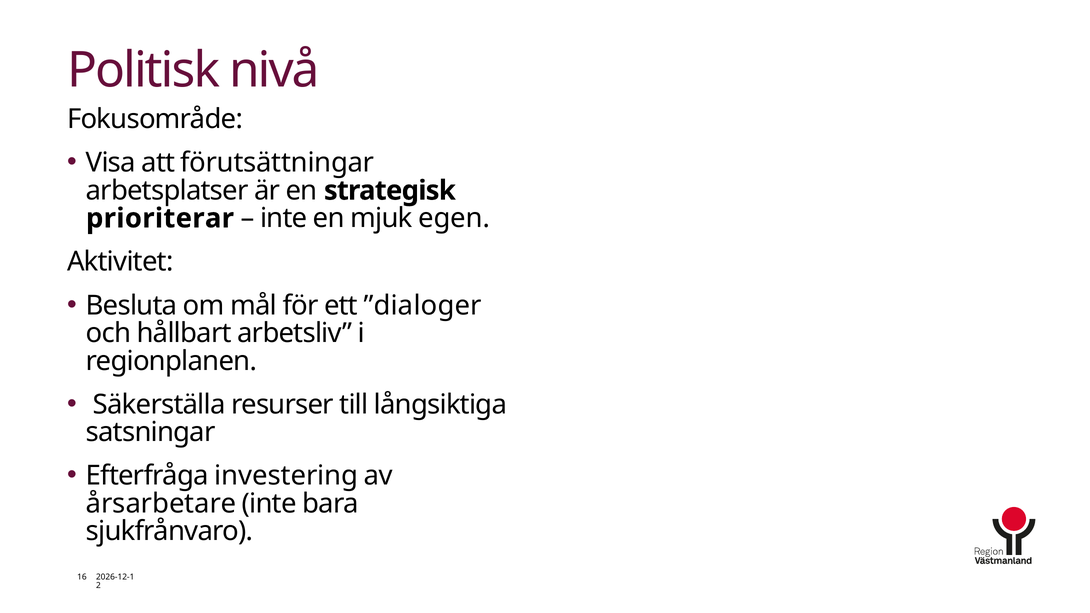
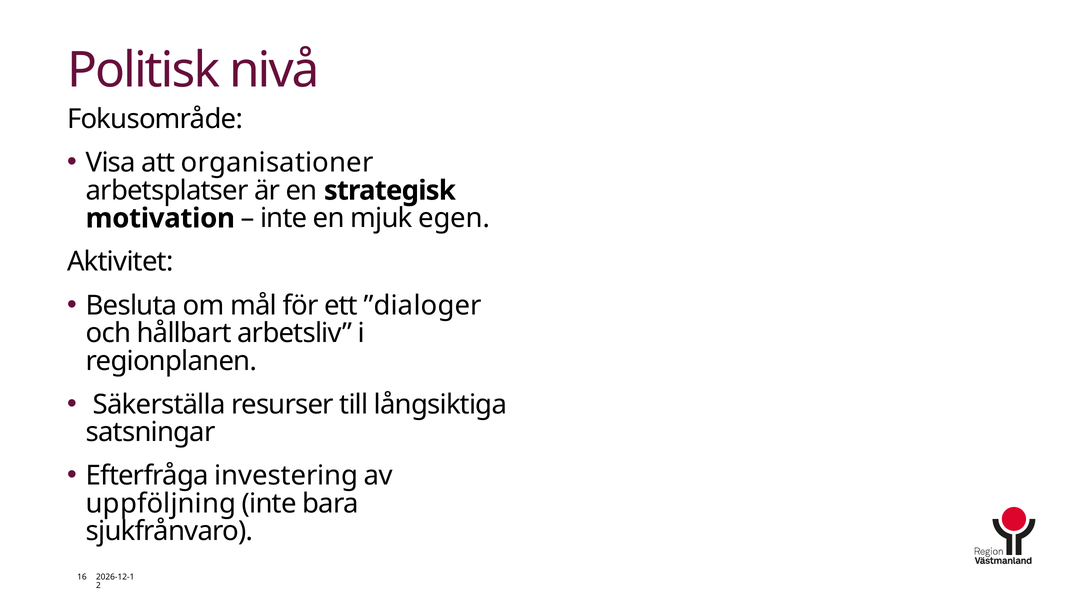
förutsättningar: förutsättningar -> organisationer (277, 163)
prioriterar: prioriterar -> motivation (160, 218)
årsarbetare: årsarbetare -> uppföljning (161, 504)
